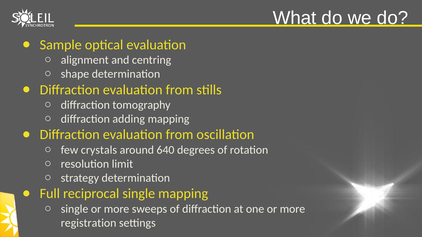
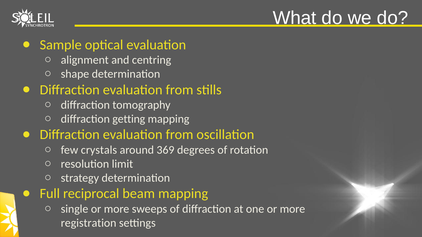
adding: adding -> getting (129, 119)
640: 640 -> 369 (165, 150)
reciprocal single: single -> beam (139, 194)
